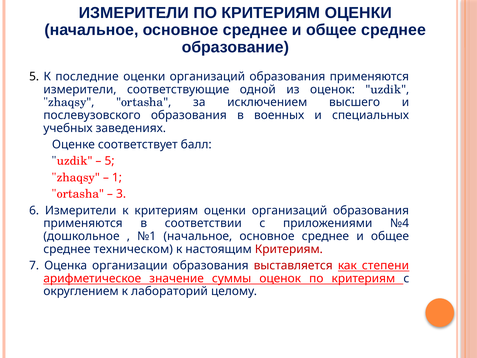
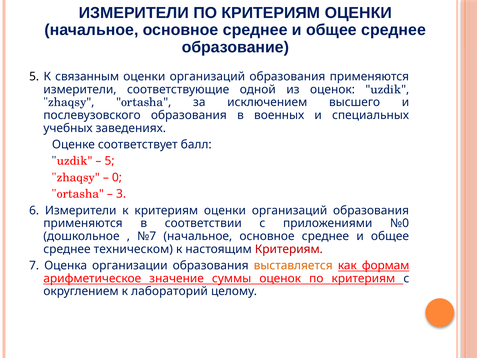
последние: последние -> связанным (87, 77)
1: 1 -> 0 (117, 177)
№4: №4 -> №0 (400, 223)
№1: №1 -> №7 (147, 236)
выставляется colour: red -> orange (293, 265)
степени: степени -> формам (386, 265)
